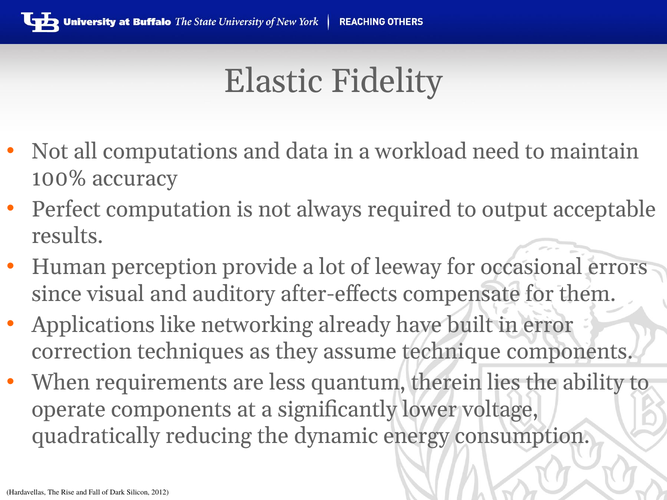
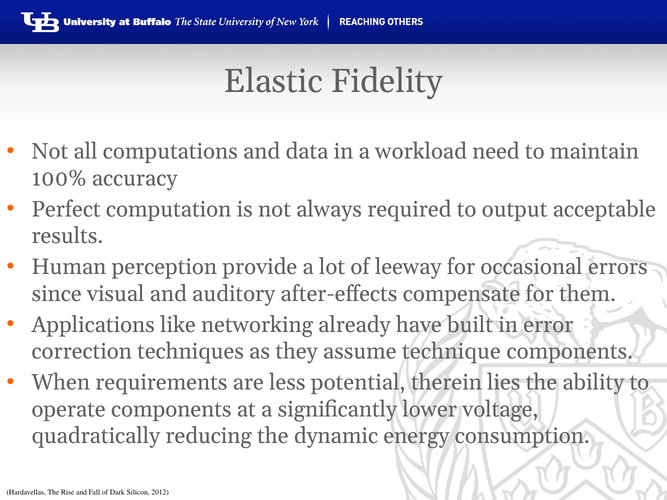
quantum: quantum -> potential (358, 383)
